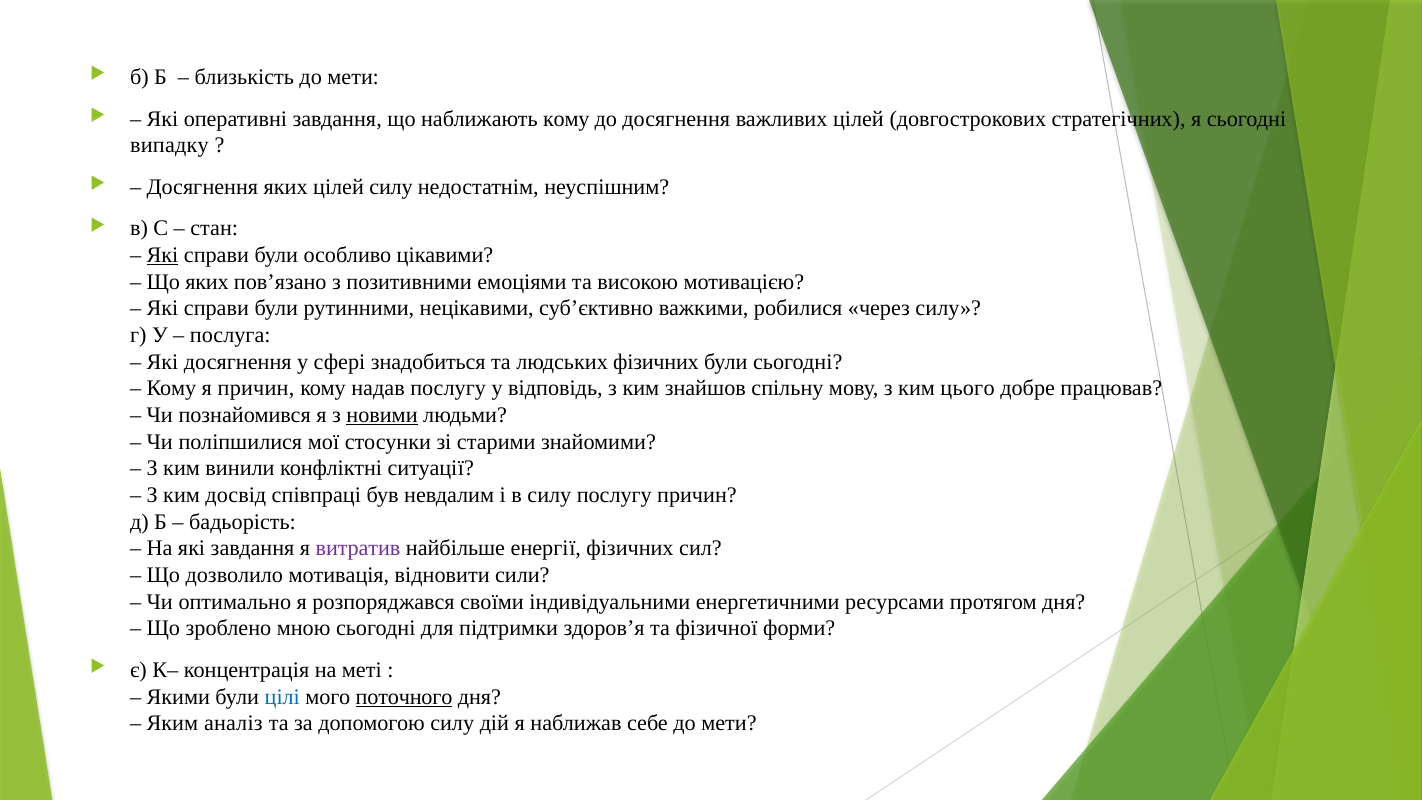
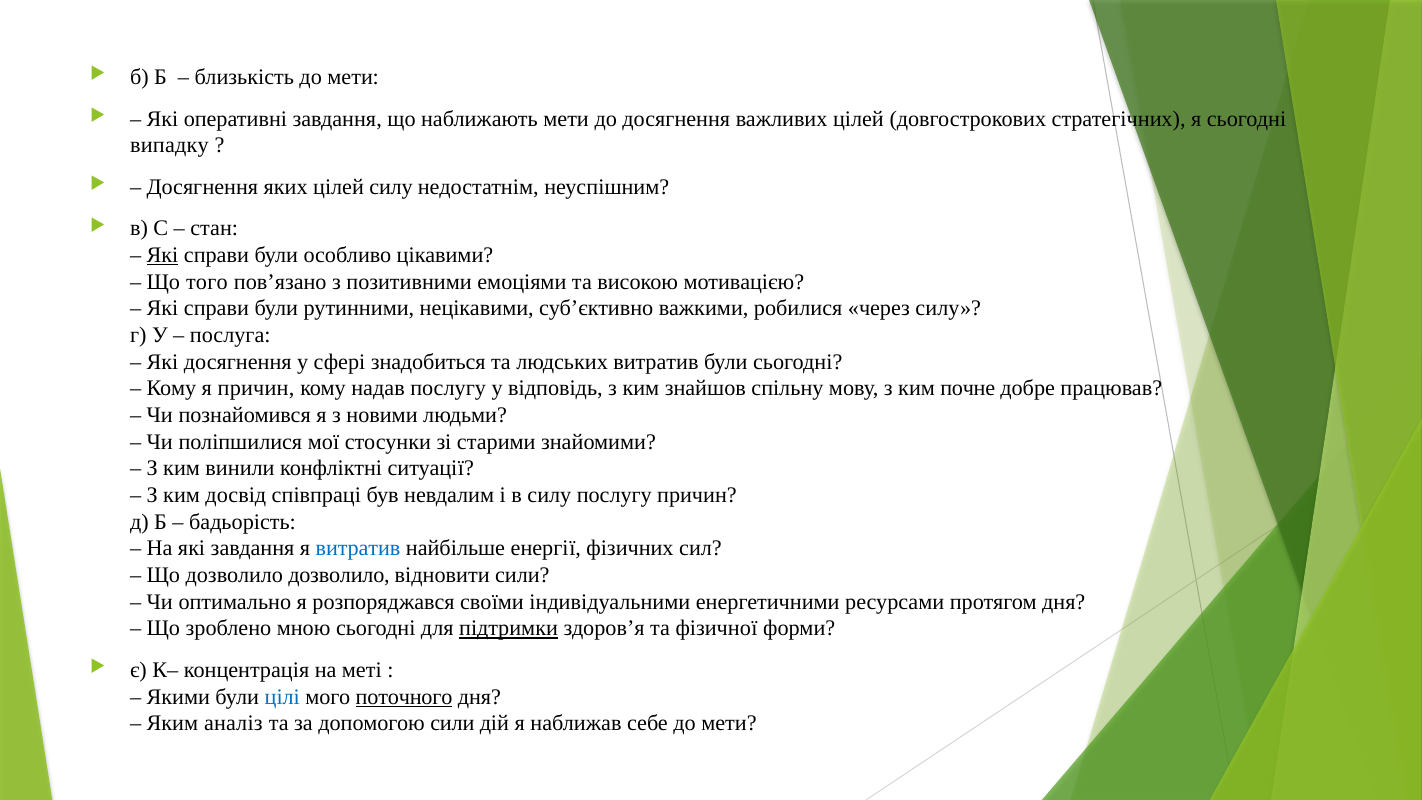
наближають кому: кому -> мети (566, 119)
Що яких: яких -> того (207, 282)
людських фізичних: фізичних -> витратив (656, 362)
цього: цього -> почне (968, 389)
новими underline: present -> none (382, 415)
витратив colour: purple -> blue (358, 549)
дозволило мотивація: мотивація -> дозволило (339, 575)
підтримки underline: none -> present (509, 628)
допомогою силу: силу -> сили (452, 723)
